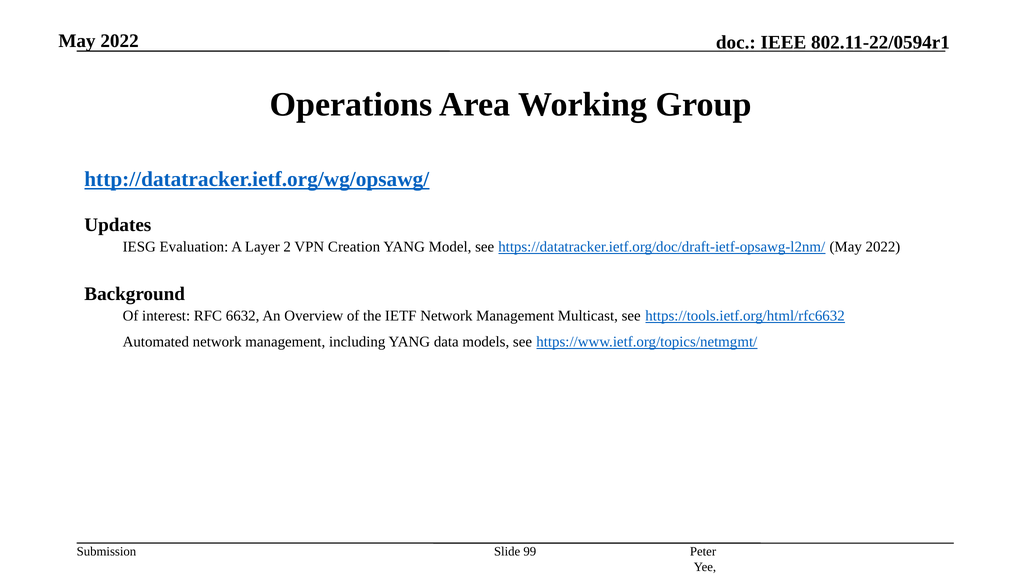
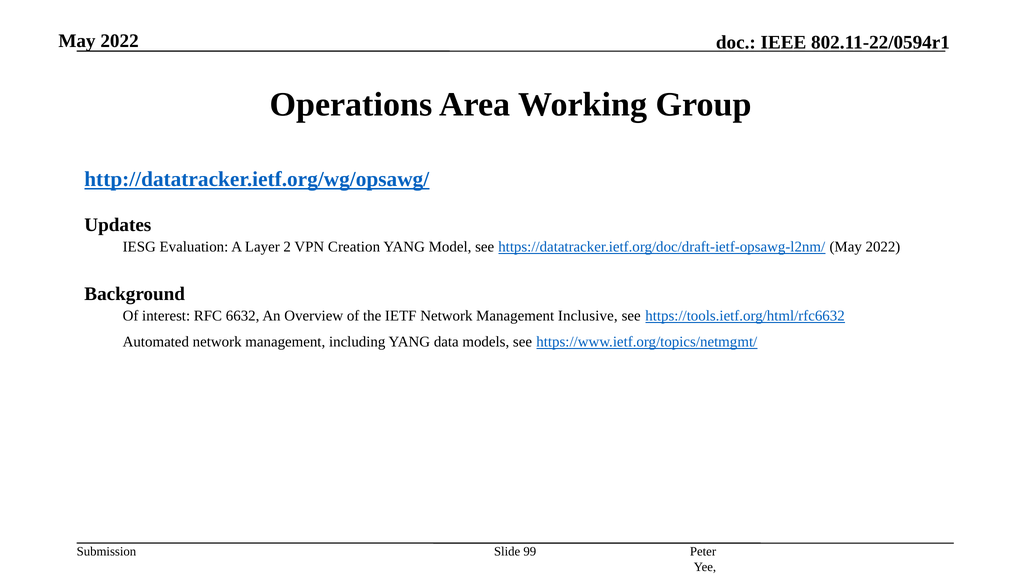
Multicast: Multicast -> Inclusive (588, 316)
